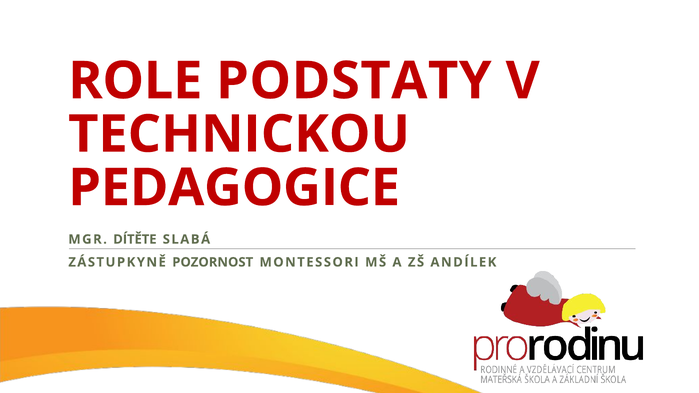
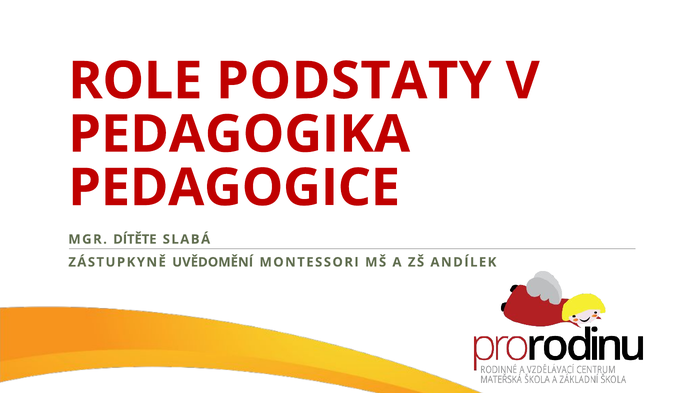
TECHNICKOU: TECHNICKOU -> PEDAGOGIKA (239, 134)
POZORNOST: POZORNOST -> UVĚDOMĚNÍ (213, 262)
